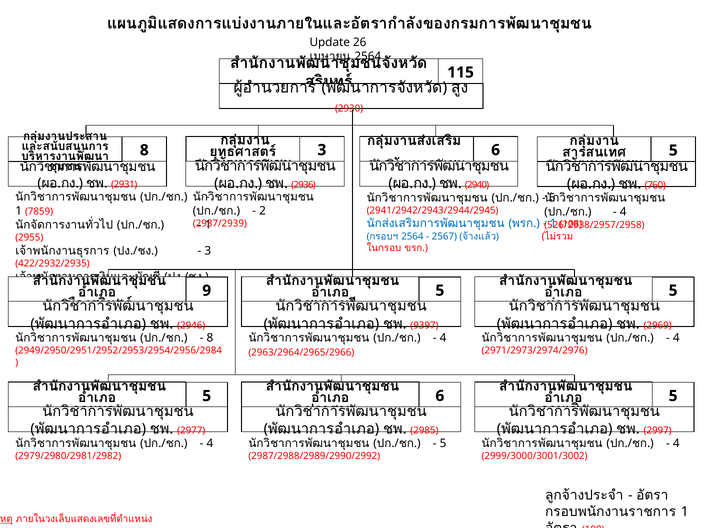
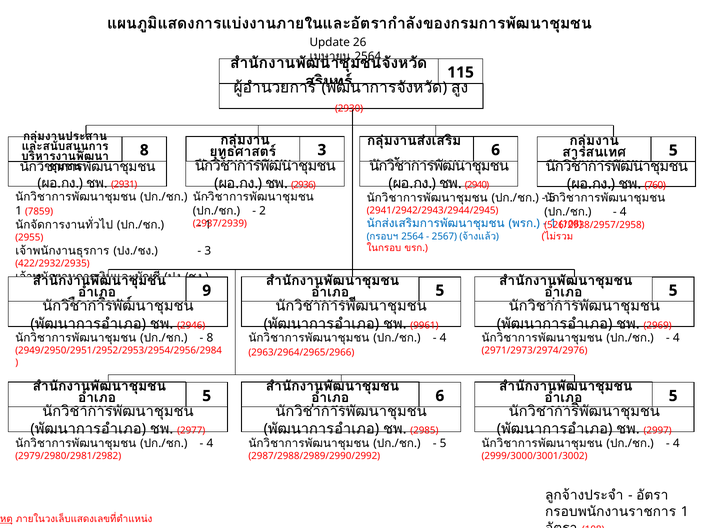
9397: 9397 -> 9961 (424, 326)
